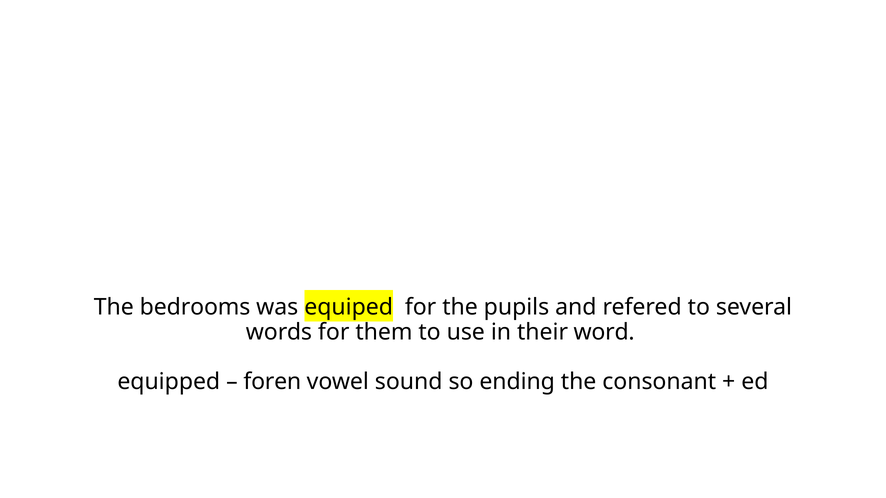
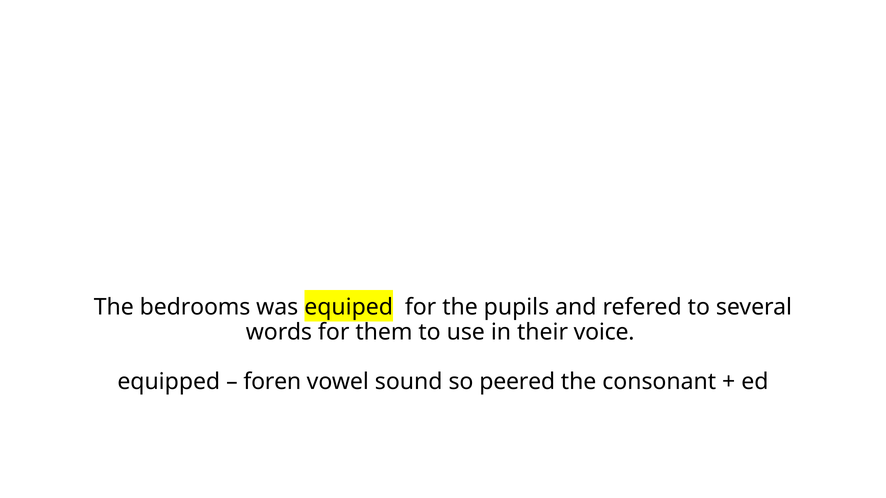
word: word -> voice (604, 332)
ending: ending -> peered (517, 382)
